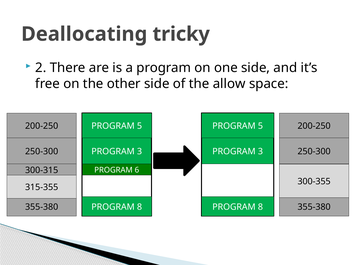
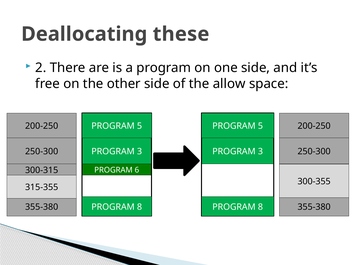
tricky: tricky -> these (181, 34)
